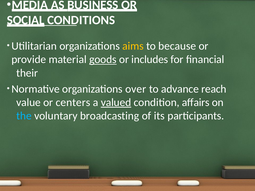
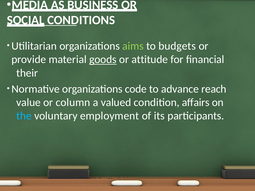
aims colour: yellow -> light green (133, 46)
because: because -> budgets (177, 46)
includes: includes -> attitude (150, 60)
over: over -> code (136, 89)
centers: centers -> column (73, 102)
valued underline: present -> none (116, 102)
broadcasting: broadcasting -> employment (110, 116)
